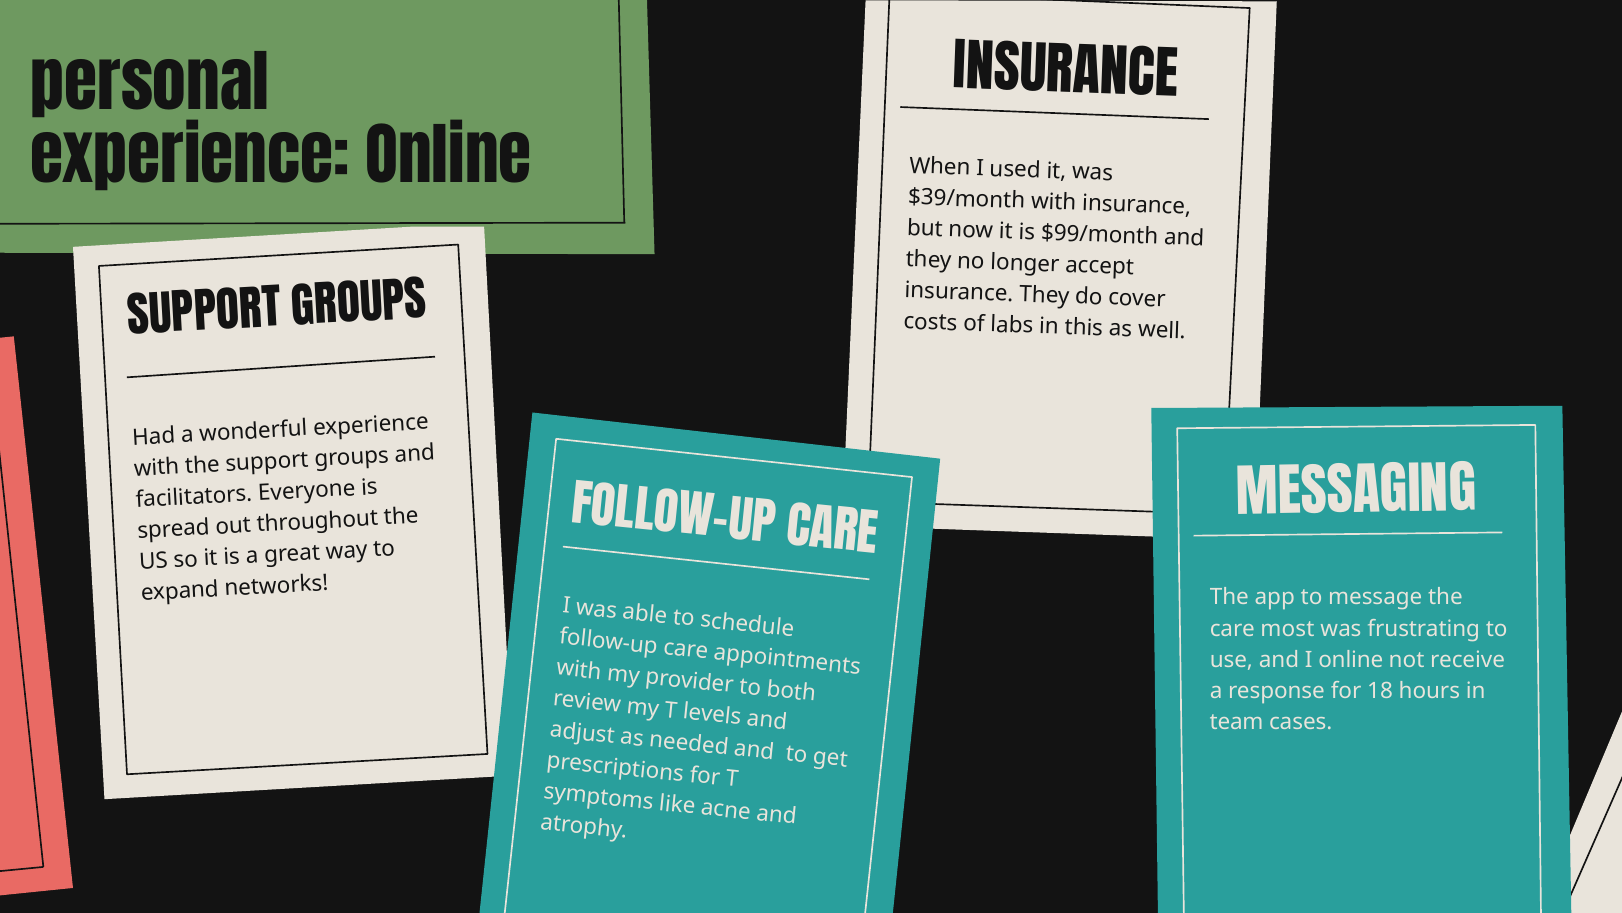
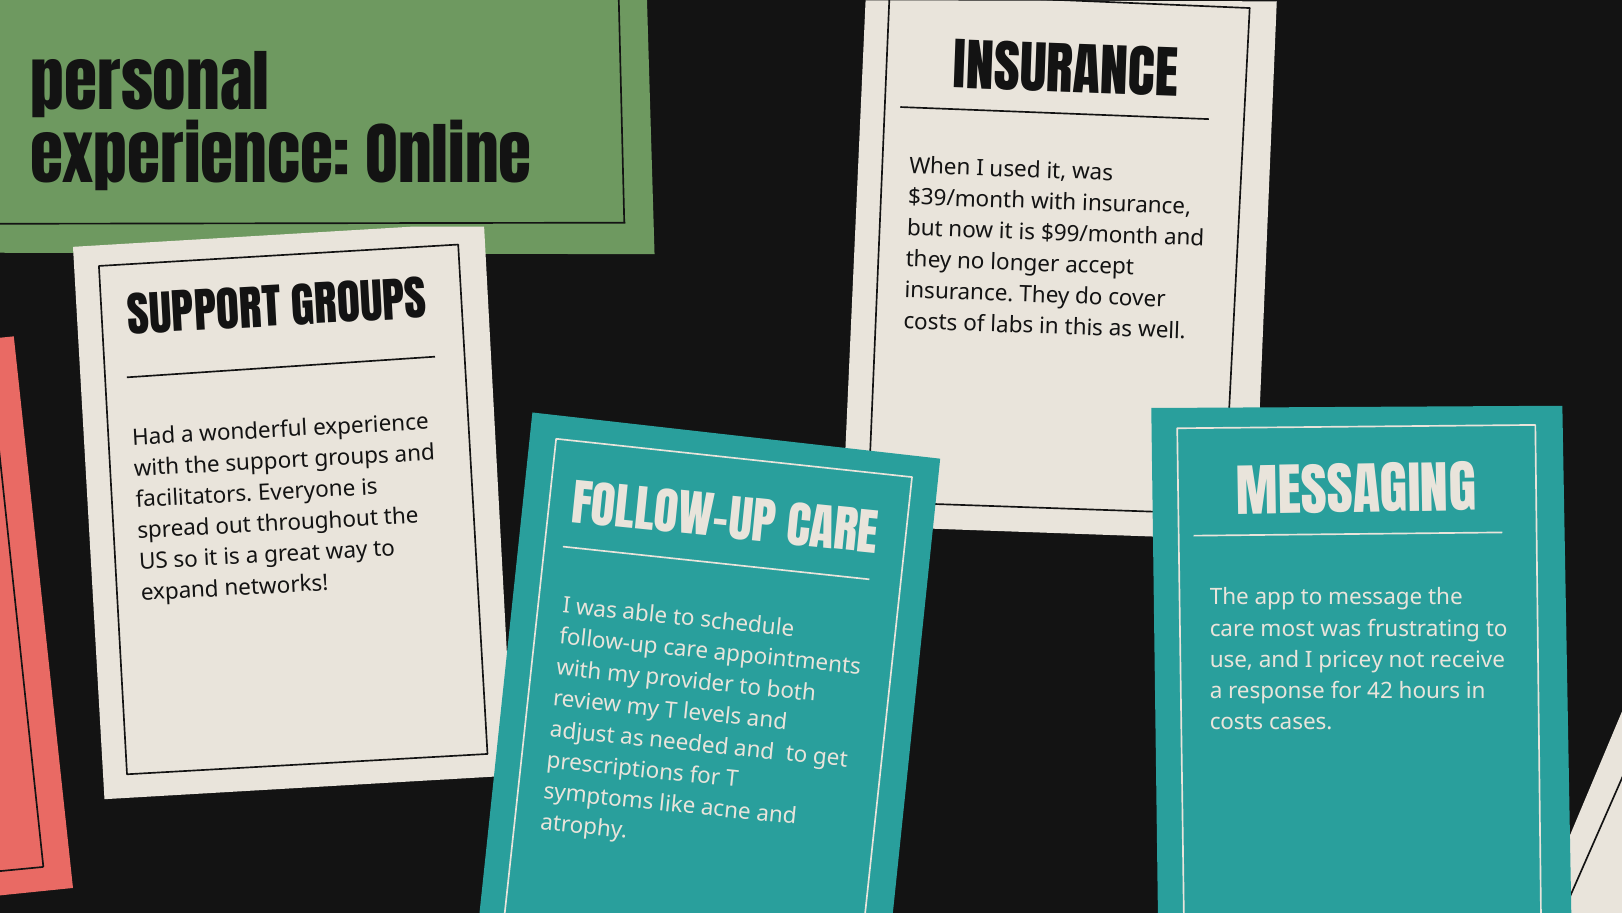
I online: online -> pricey (1351, 659)
18: 18 -> 42 (1380, 690)
team: team -> costs (1237, 722)
